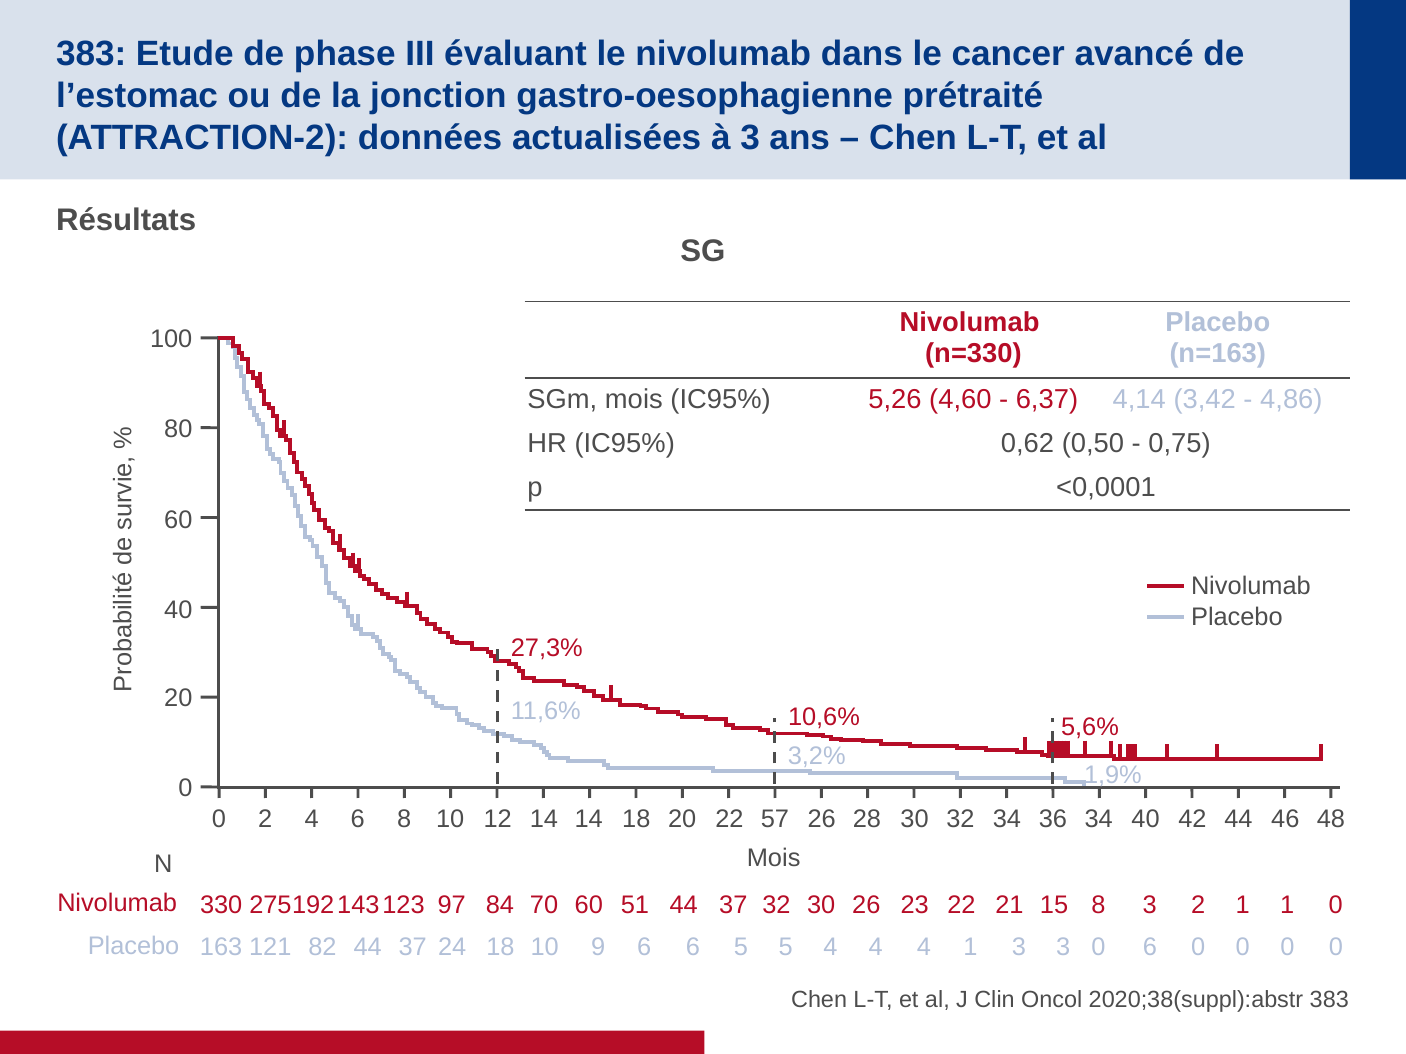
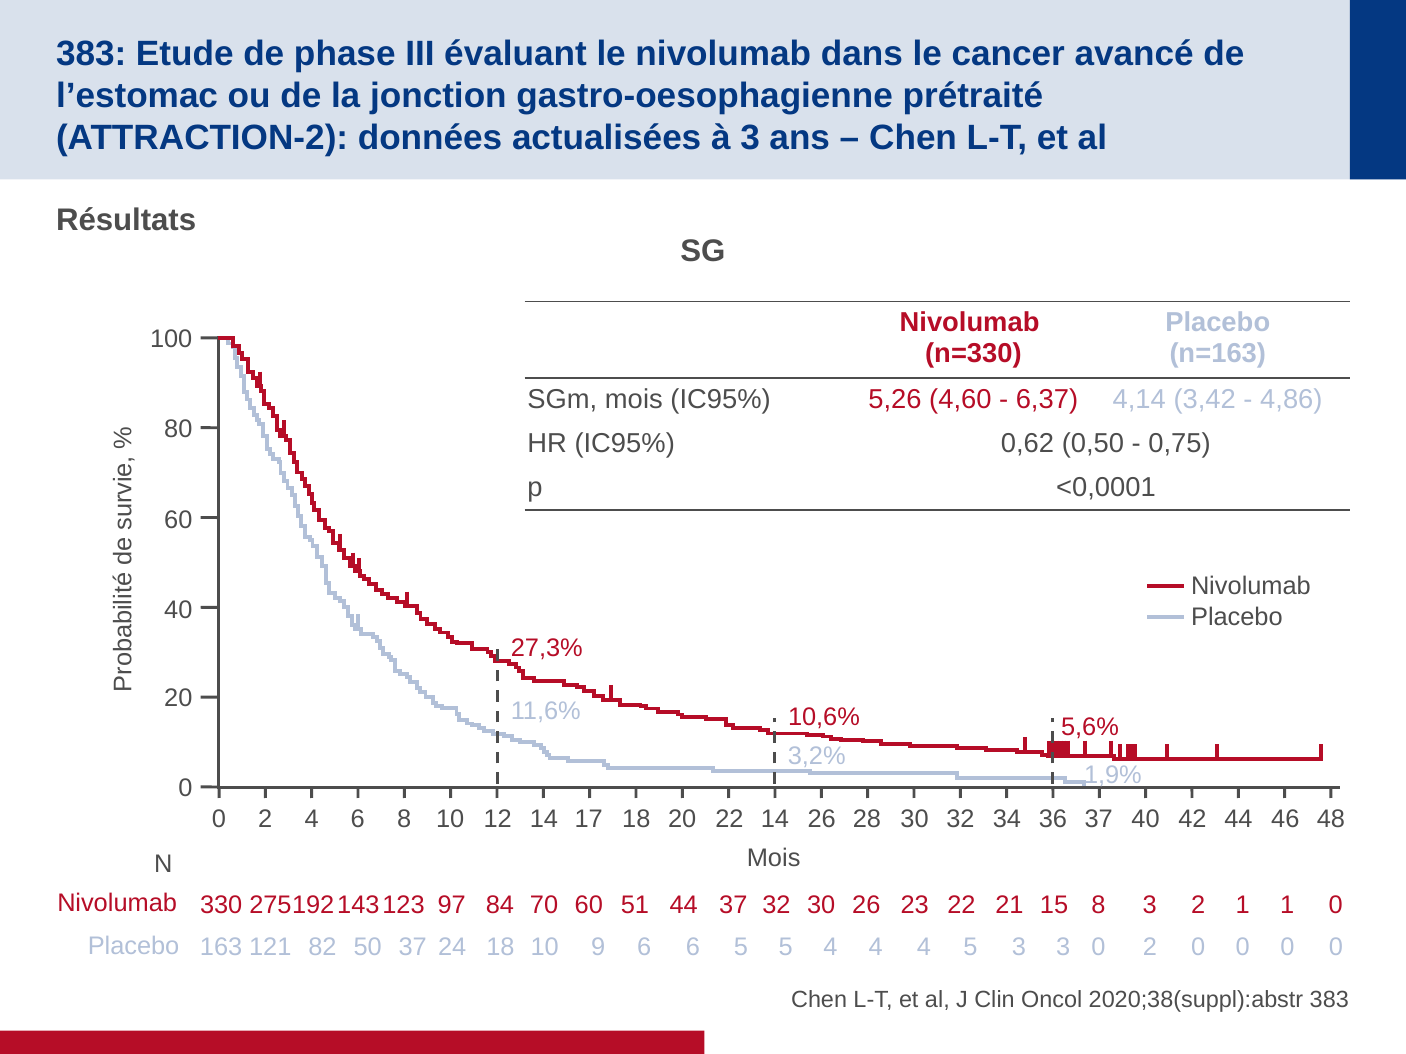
14 14: 14 -> 17 (589, 819)
22 57: 57 -> 14 (775, 819)
36 34: 34 -> 37 (1099, 819)
82 44: 44 -> 50 (368, 948)
4 1: 1 -> 5 (970, 948)
3 0 6: 6 -> 2 (1150, 948)
